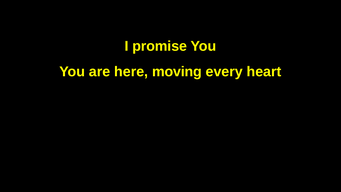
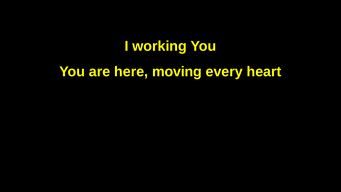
promise: promise -> working (160, 46)
